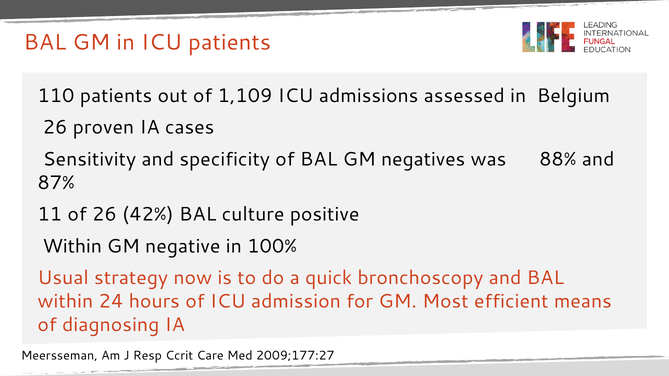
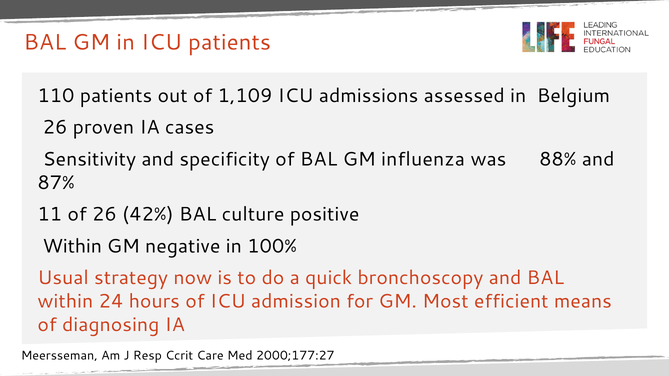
negatives: negatives -> influenza (423, 159)
2009;177:27: 2009;177:27 -> 2000;177:27 (295, 356)
